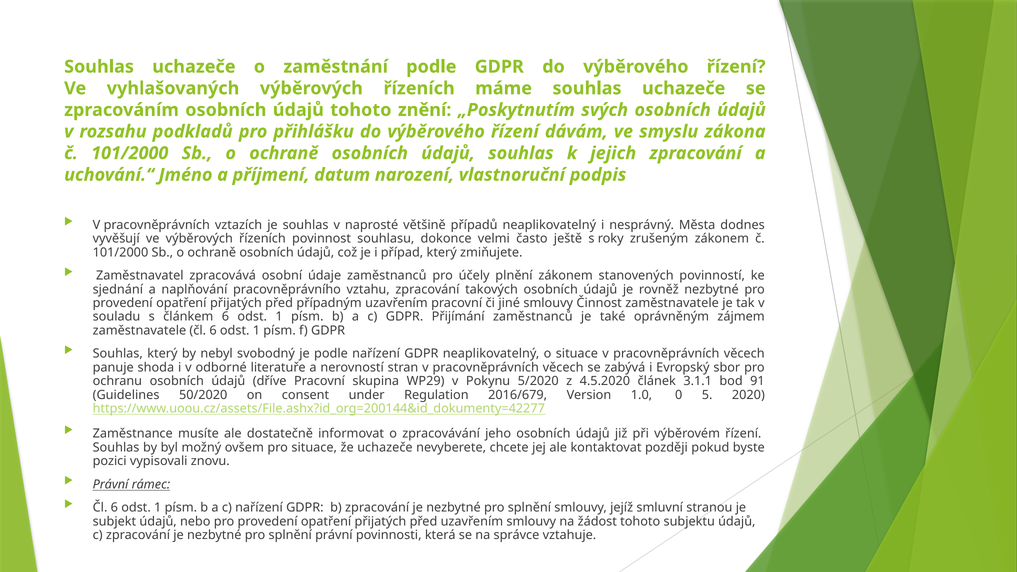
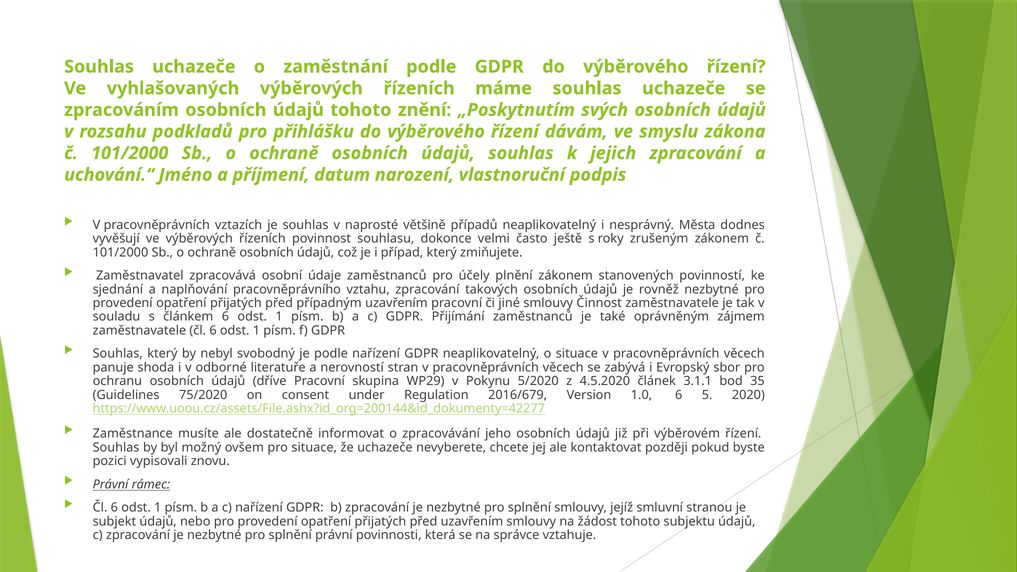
91: 91 -> 35 (757, 381)
50/2020: 50/2020 -> 75/2020 (203, 395)
1.0 0: 0 -> 6 (679, 395)
